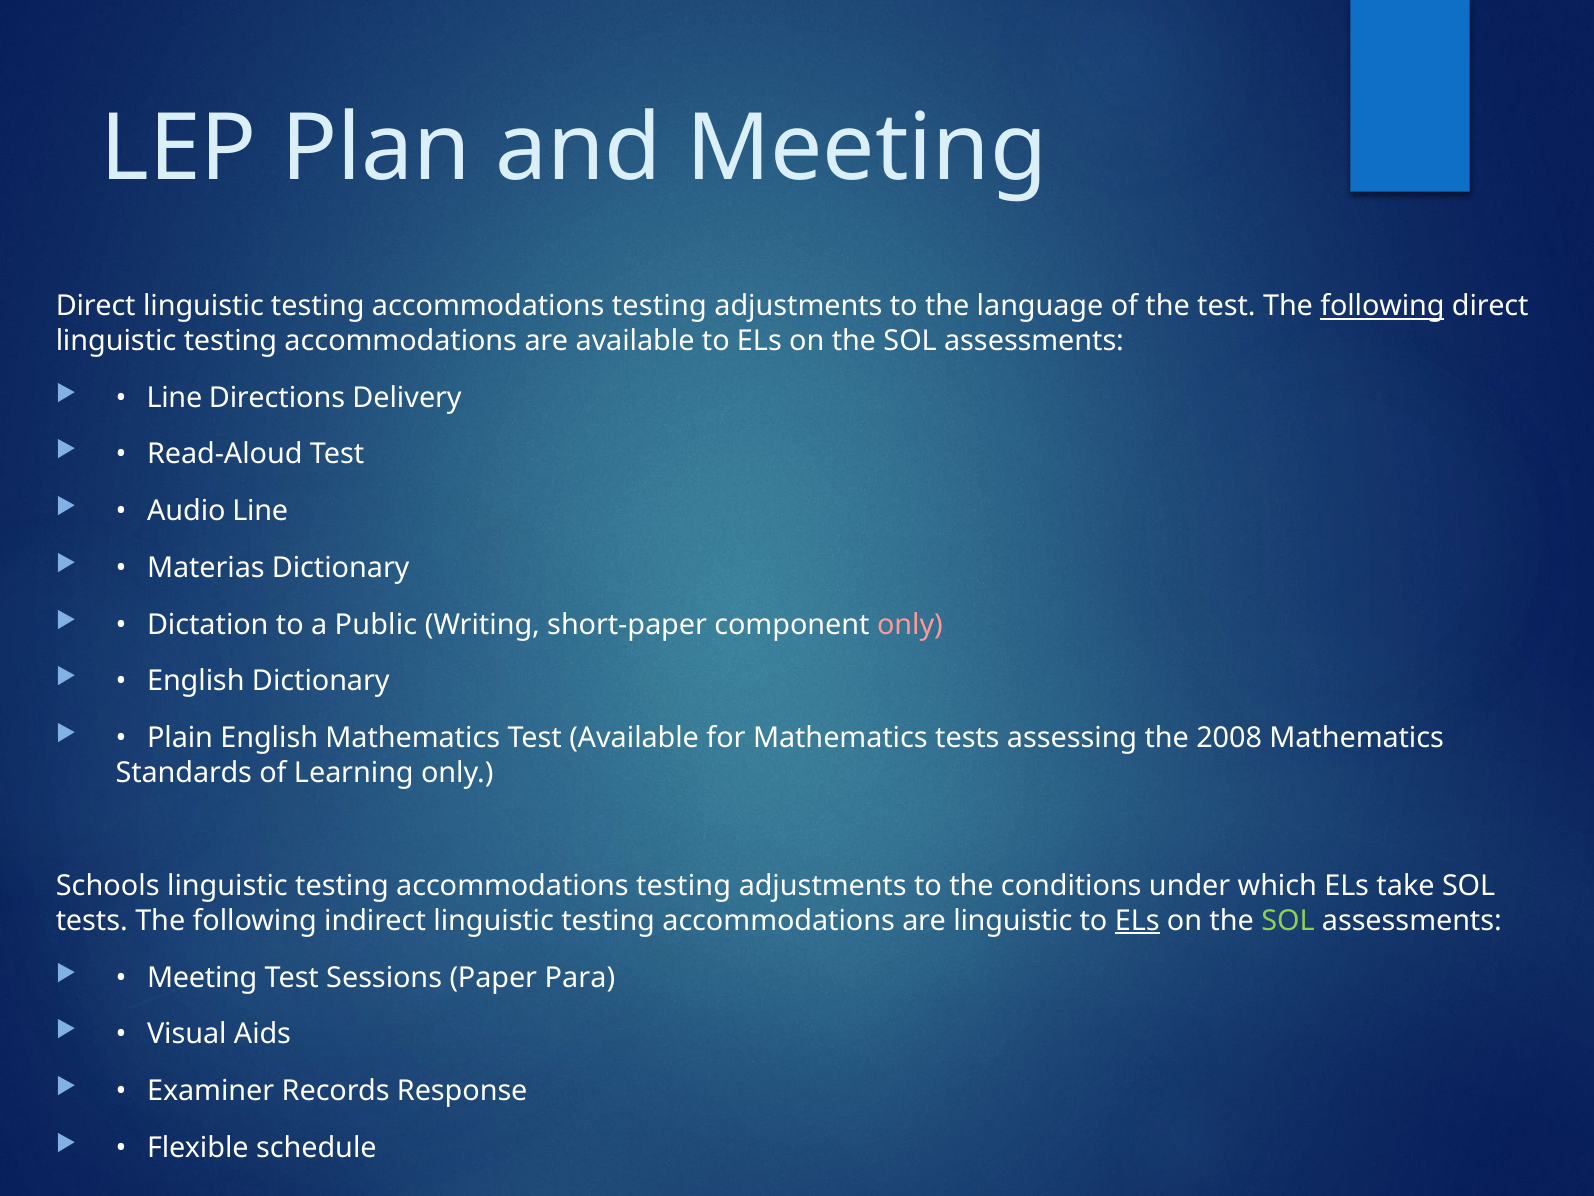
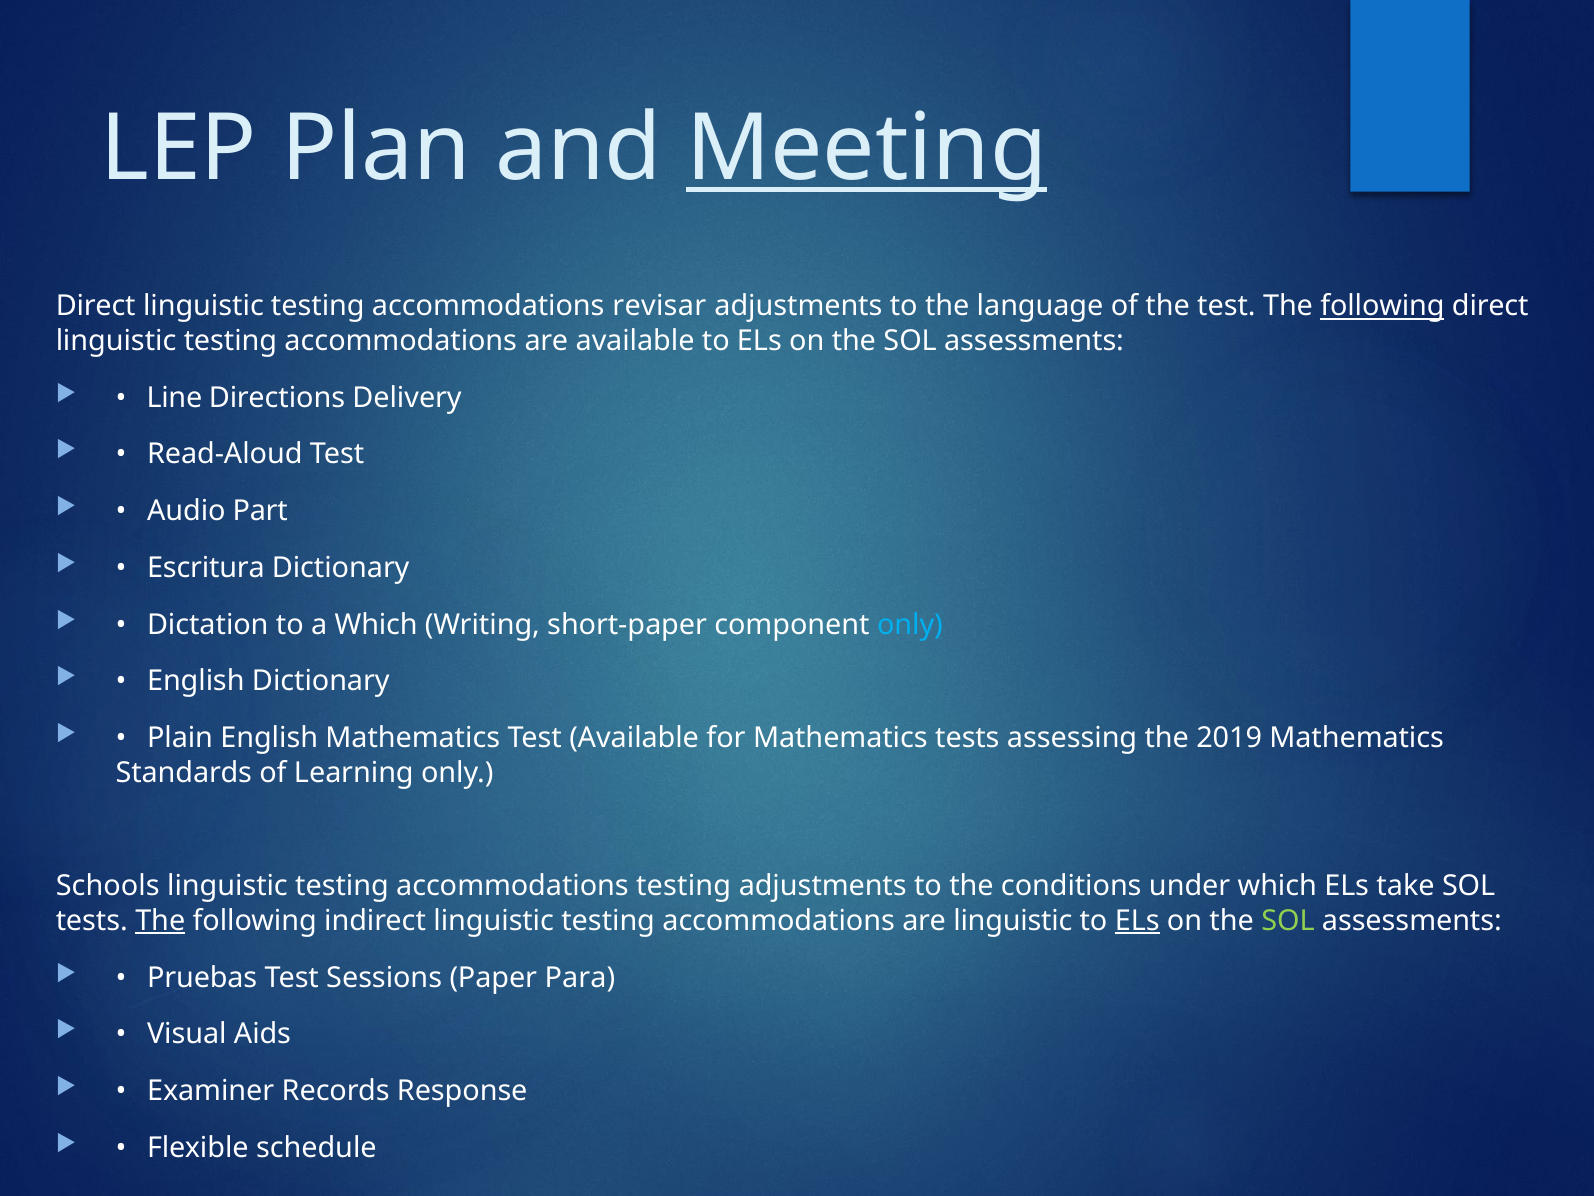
Meeting underline: none -> present (867, 149)
testing: testing -> revisar (659, 306)
Audio Line: Line -> Part (260, 511)
Materias: Materias -> Escritura (206, 568)
a Public: Public -> Which (376, 624)
only colour: pink -> light blue (910, 624)
2008: 2008 -> 2019 (1229, 738)
The underline: none -> present (160, 921)
Meeting: Meeting -> Pruebas (202, 977)
